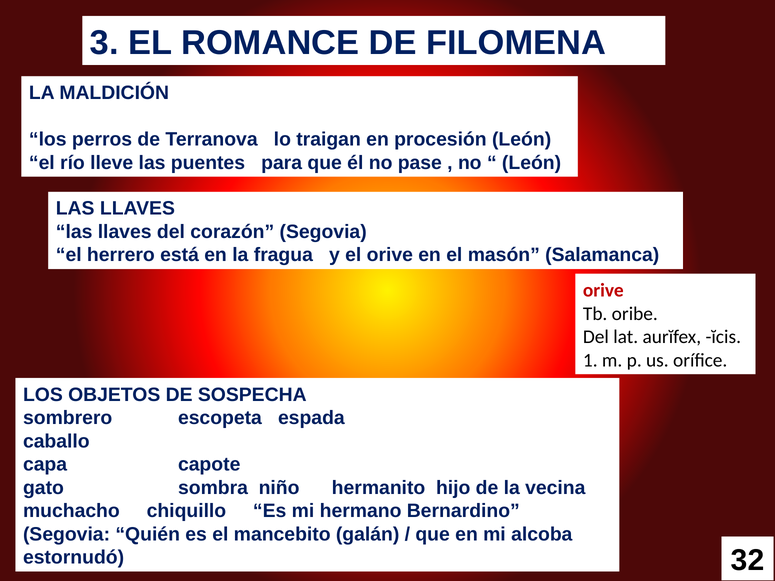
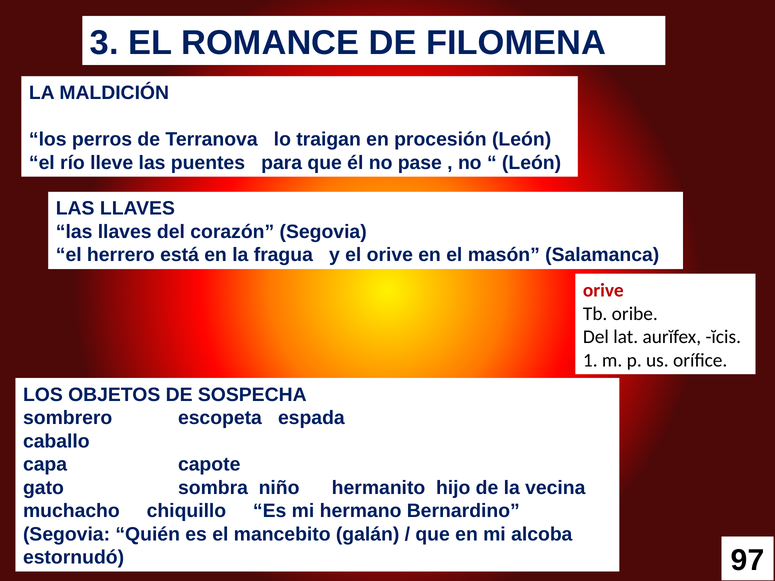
32: 32 -> 97 (748, 561)
